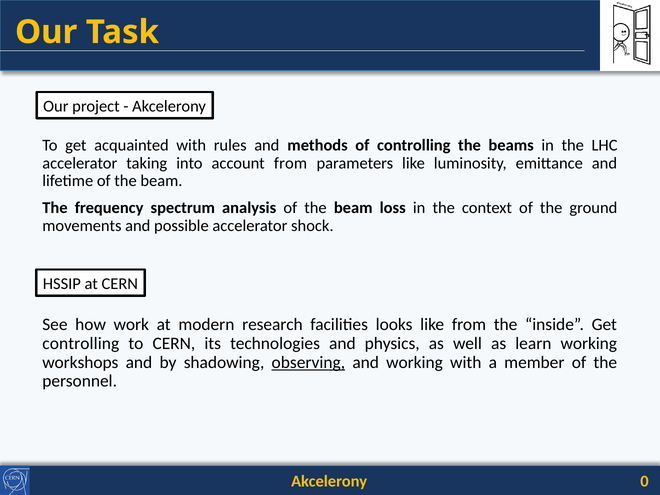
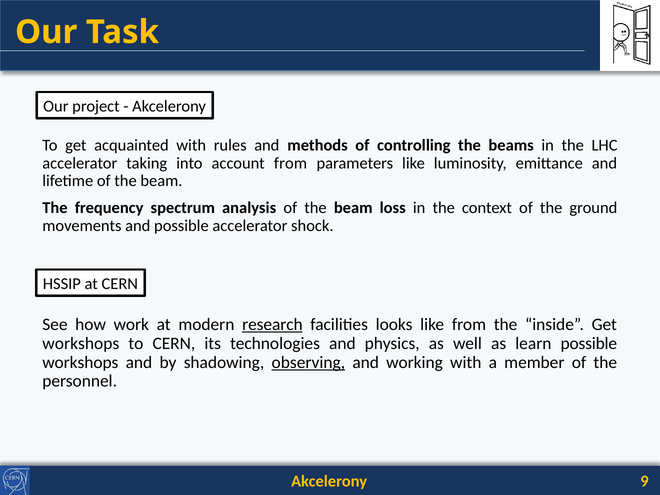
research underline: none -> present (272, 325)
controlling: controlling -> workshops (81, 344)
learn working: working -> possible (589, 344)
0: 0 -> 9 (645, 482)
